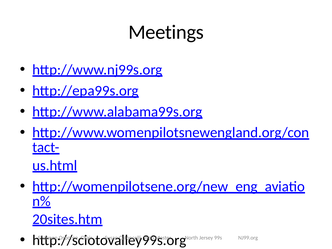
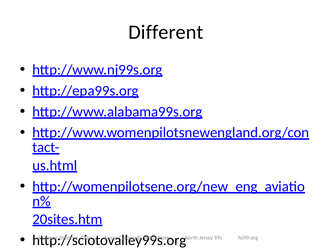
Meetings: Meetings -> Different (166, 32)
